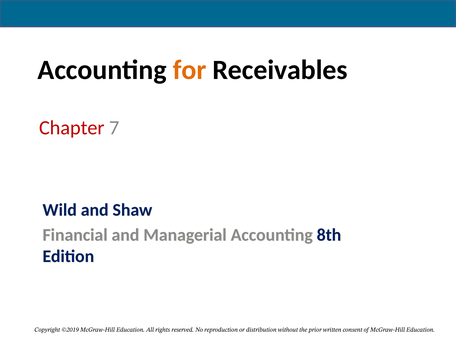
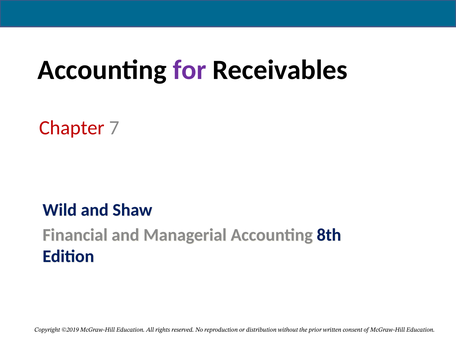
for colour: orange -> purple (190, 70)
